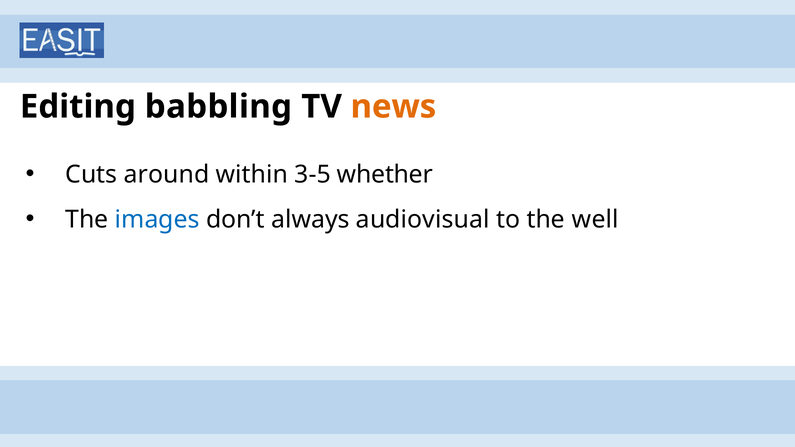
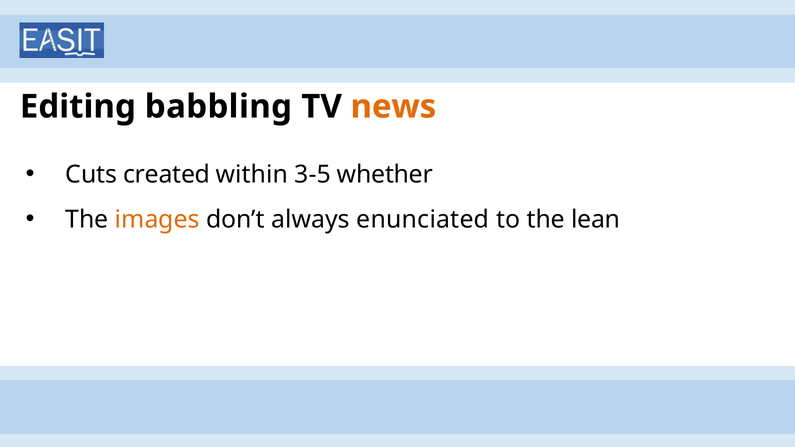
around: around -> created (167, 175)
images colour: blue -> orange (157, 219)
audiovisual: audiovisual -> enunciated (423, 219)
well: well -> lean (596, 219)
